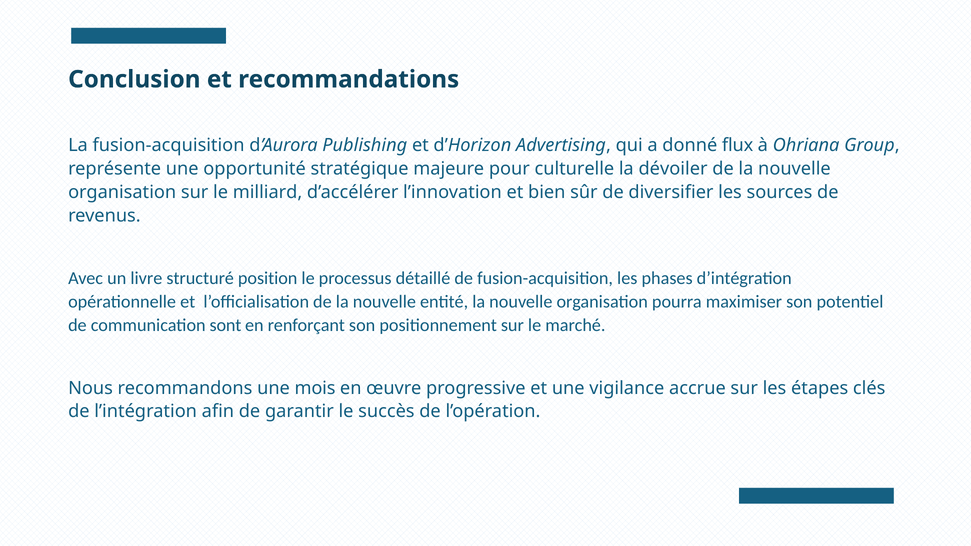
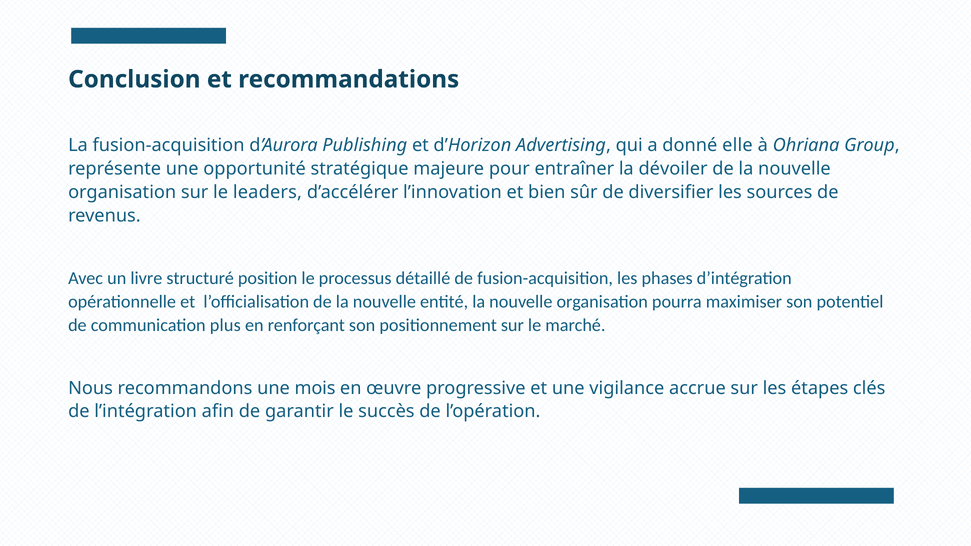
flux: flux -> elle (737, 146)
culturelle: culturelle -> entraîner (574, 169)
milliard: milliard -> leaders (267, 192)
sont: sont -> plus (225, 325)
